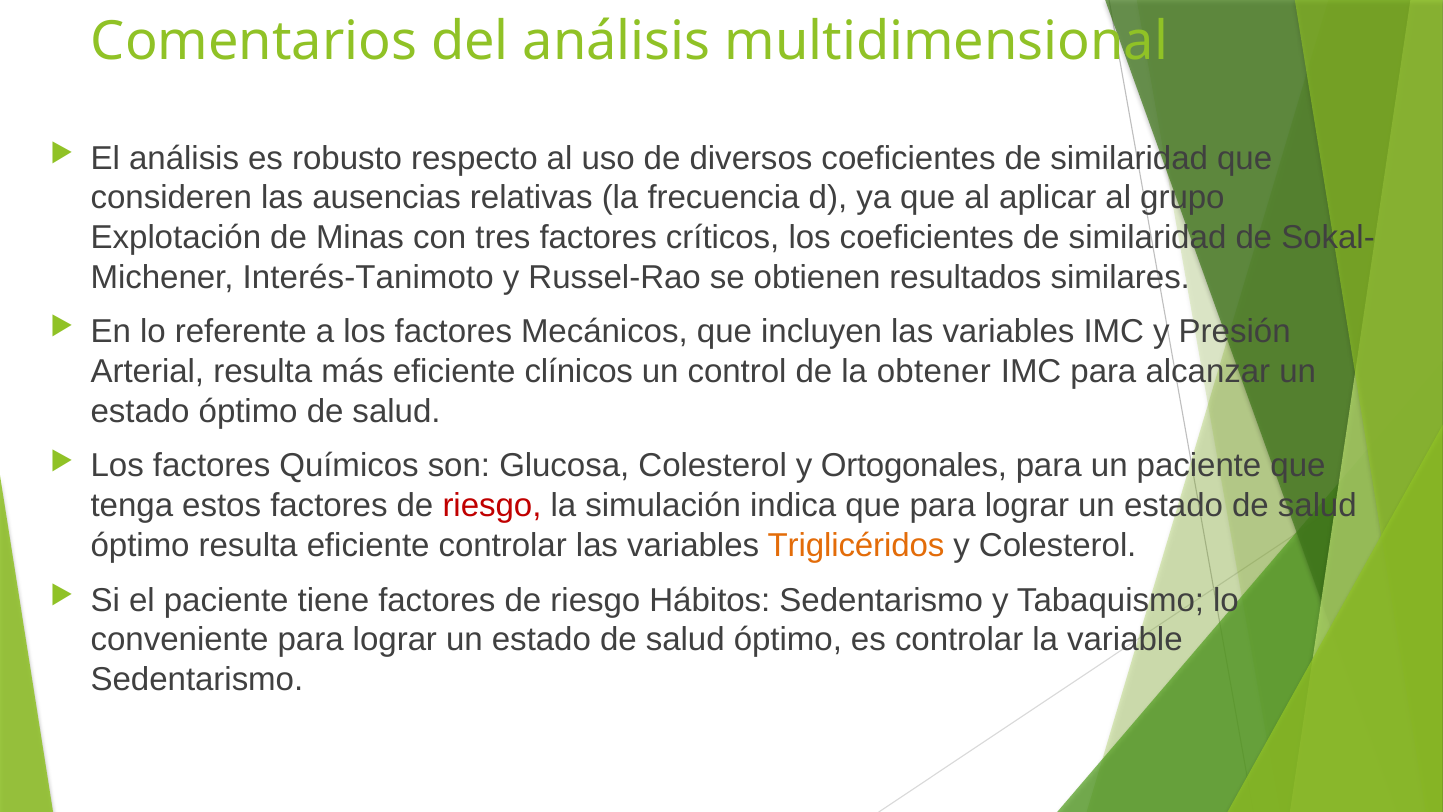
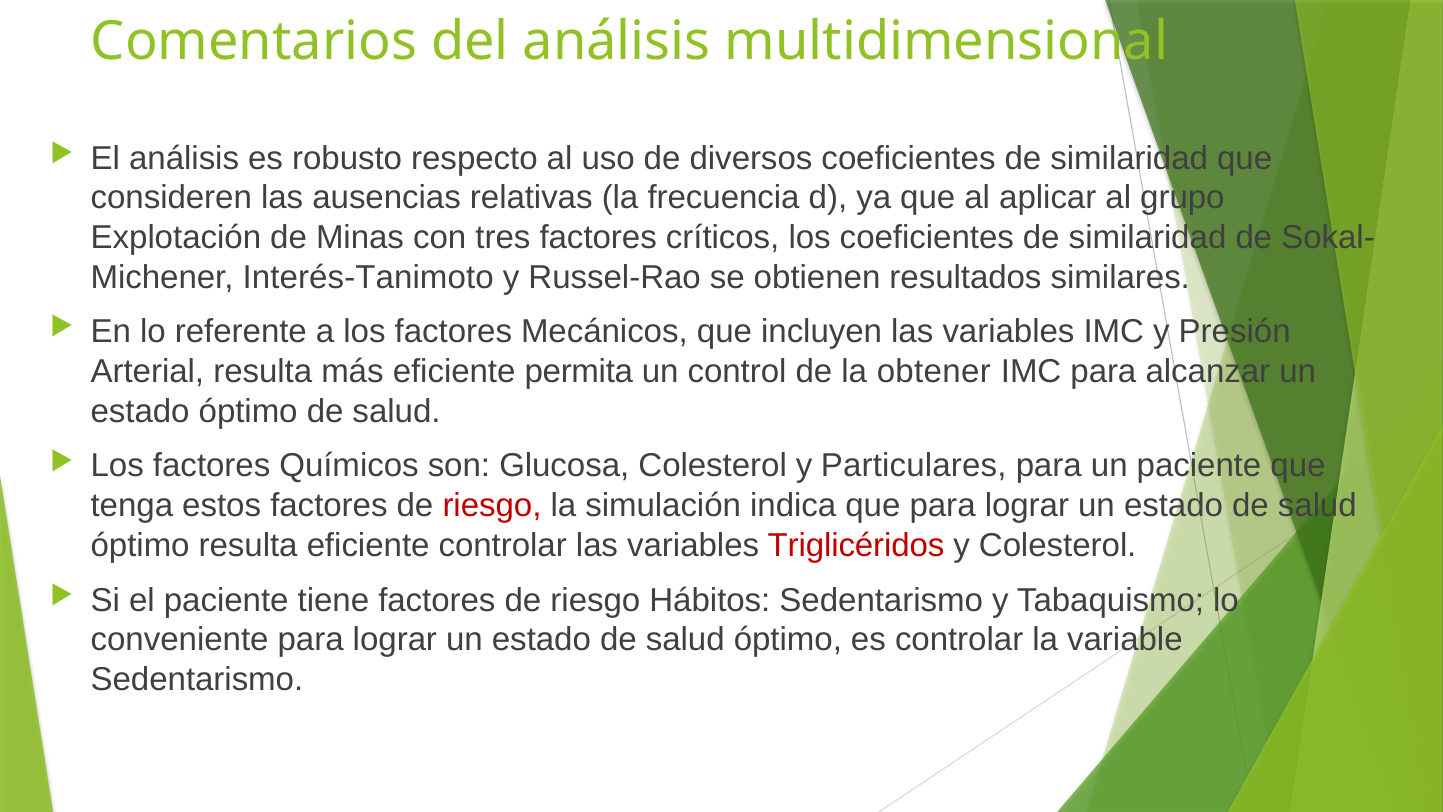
clínicos: clínicos -> permita (579, 371)
Ortogonales: Ortogonales -> Particulares (914, 466)
Triglicéridos colour: orange -> red (856, 545)
